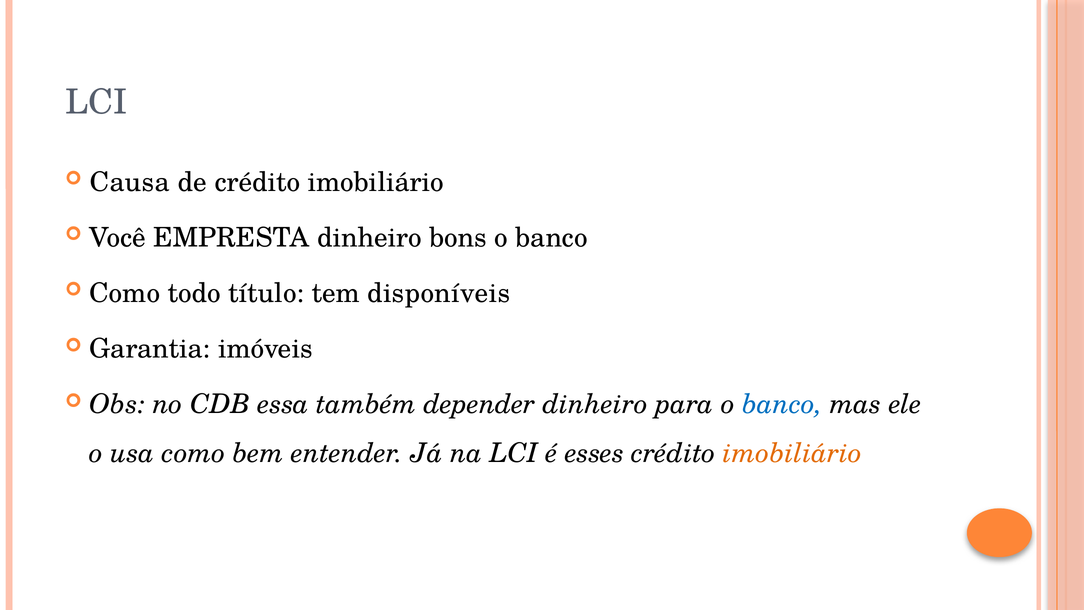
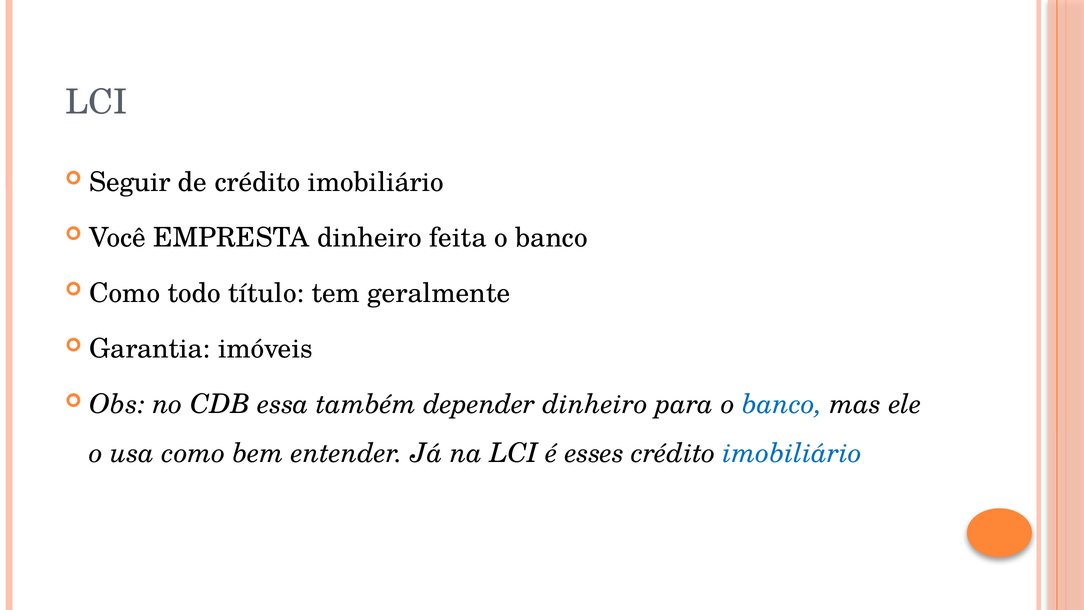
Causa: Causa -> Seguir (130, 182)
bons: bons -> feita (458, 238)
disponíveis: disponíveis -> geralmente (439, 293)
imobiliário colour: orange -> blue (792, 453)
